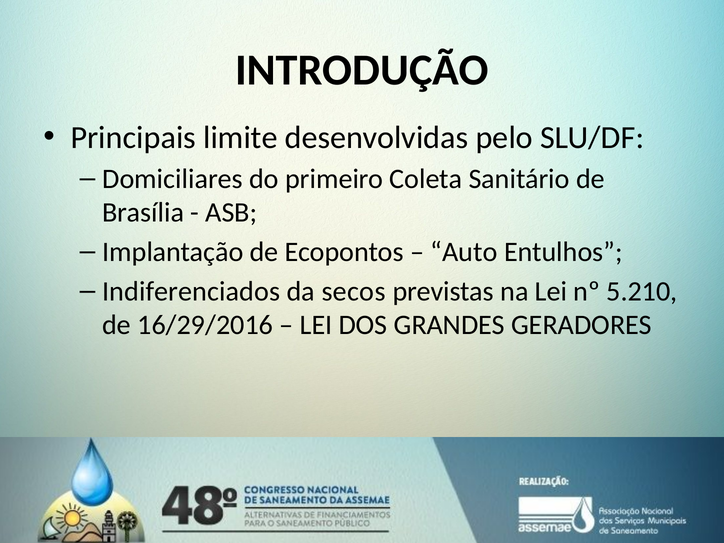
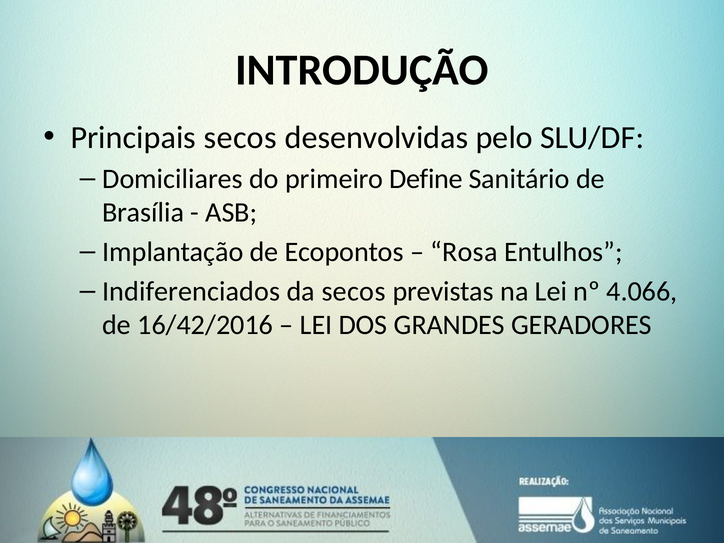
Principais limite: limite -> secos (240, 137)
Coleta: Coleta -> Define (426, 179)
Auto: Auto -> Rosa (464, 252)
5.210: 5.210 -> 4.066 (642, 291)
16/29/2016: 16/29/2016 -> 16/42/2016 (205, 325)
